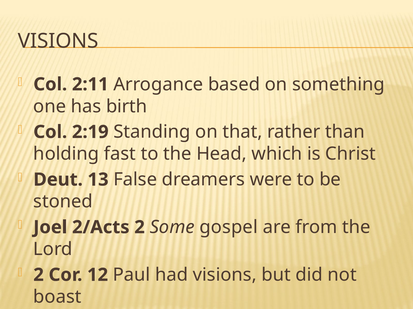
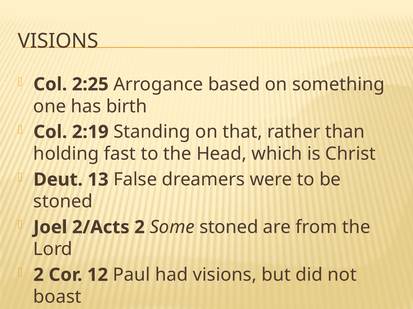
2:11: 2:11 -> 2:25 (90, 85)
Some gospel: gospel -> stoned (229, 228)
